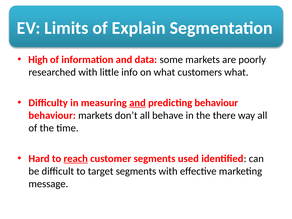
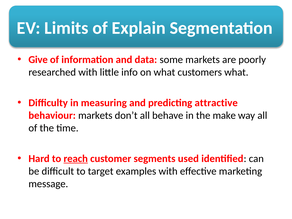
High: High -> Give (38, 60)
and underline: present -> none (137, 103)
predicting behaviour: behaviour -> attractive (216, 103)
there: there -> make (224, 115)
target segments: segments -> examples (136, 171)
